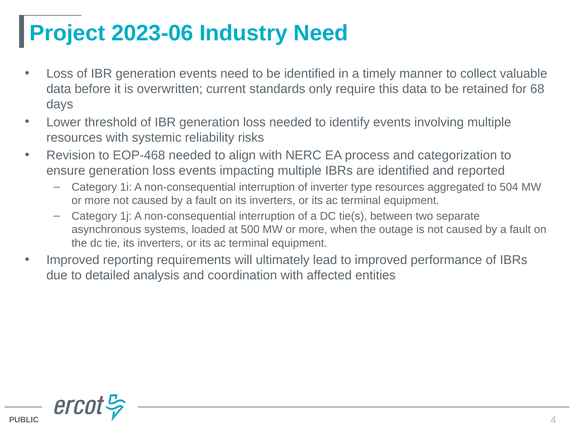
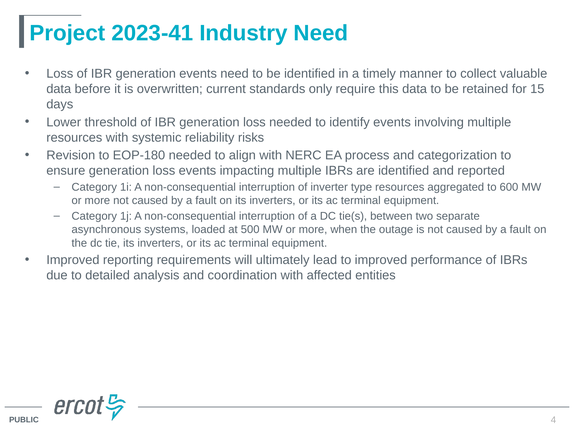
2023-06: 2023-06 -> 2023-41 (152, 33)
68: 68 -> 15 (537, 89)
EOP-468: EOP-468 -> EOP-180 (139, 155)
504: 504 -> 600 (509, 187)
